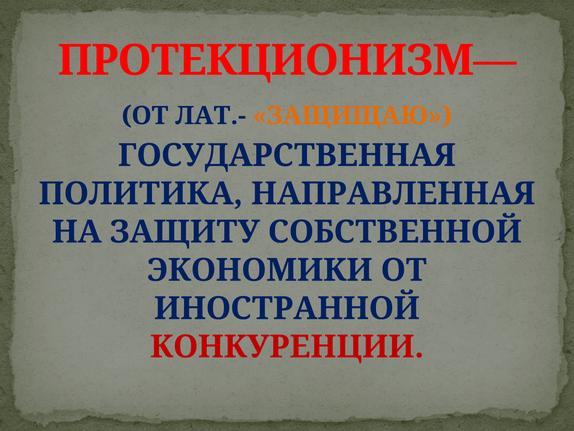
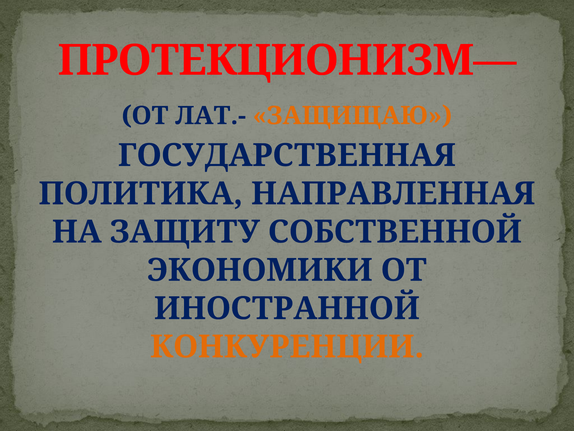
КОНКУРЕНЦИИ colour: red -> orange (287, 346)
